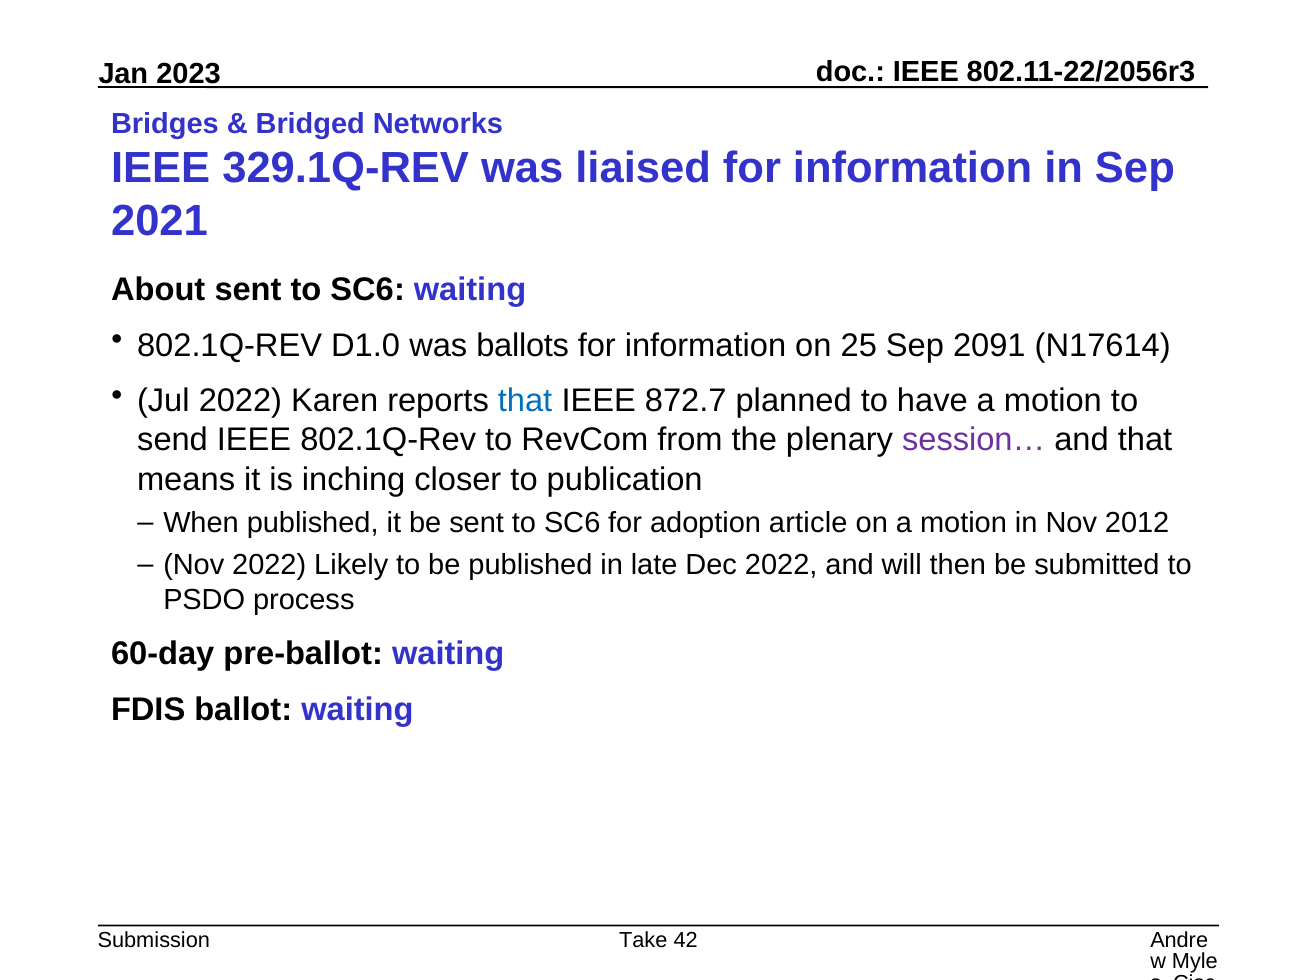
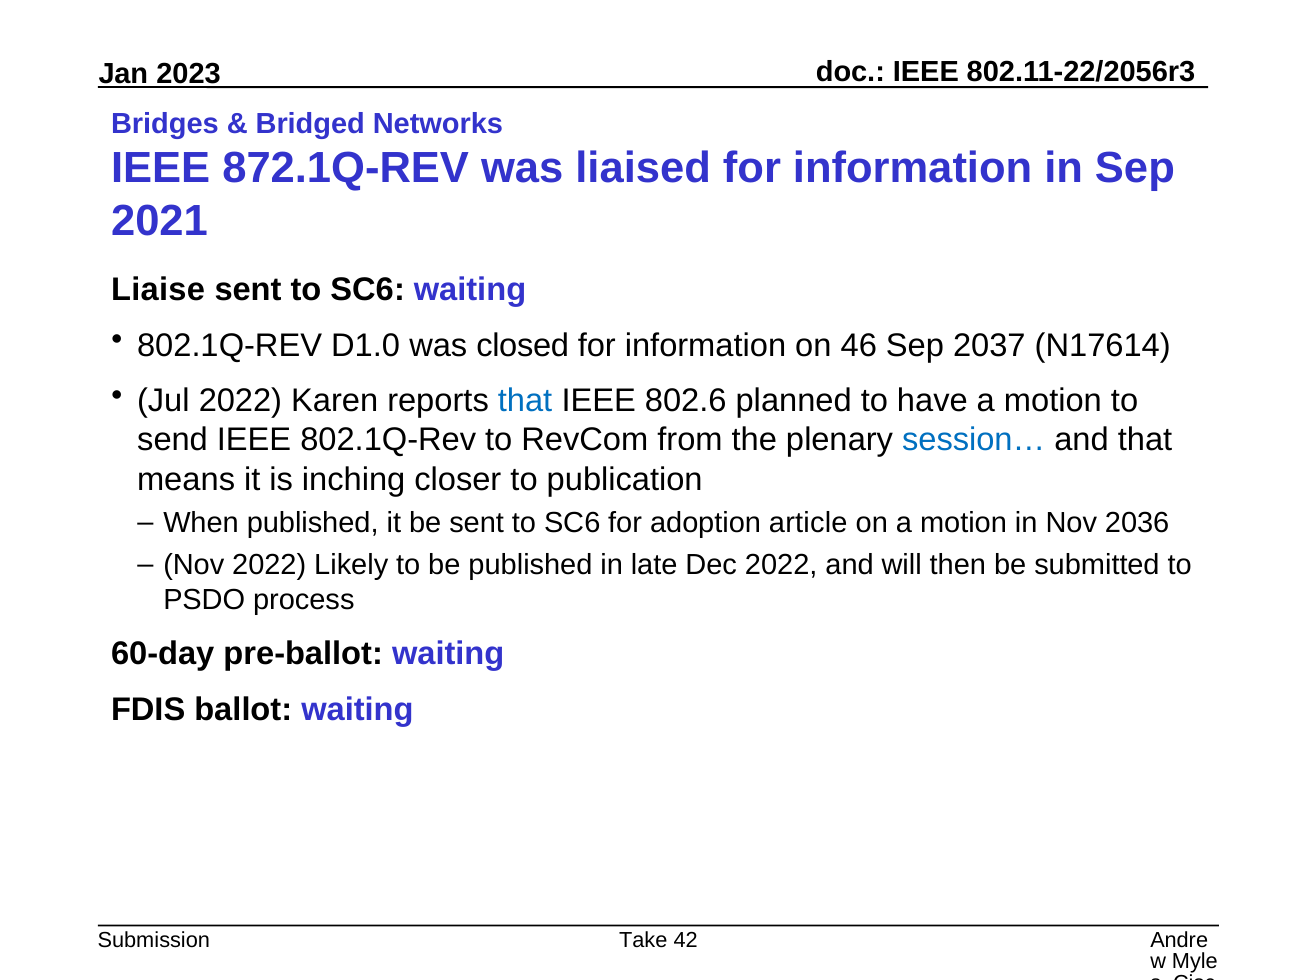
329.1Q-REV: 329.1Q-REV -> 872.1Q-REV (346, 169)
About: About -> Liaise (158, 290)
ballots: ballots -> closed (523, 345)
25: 25 -> 46 (859, 345)
2091: 2091 -> 2037 (989, 345)
872.7: 872.7 -> 802.6 (686, 401)
session… colour: purple -> blue (974, 440)
2012: 2012 -> 2036 (1137, 523)
